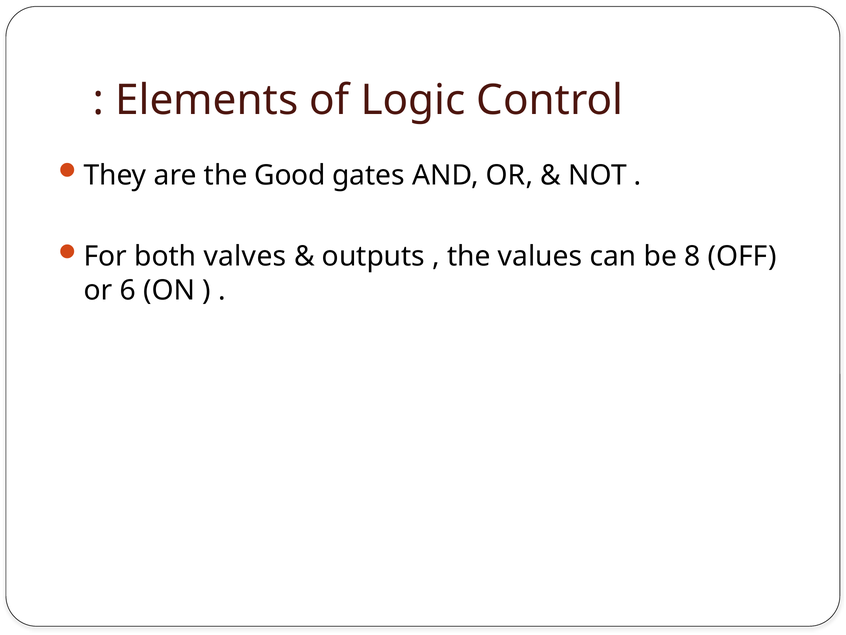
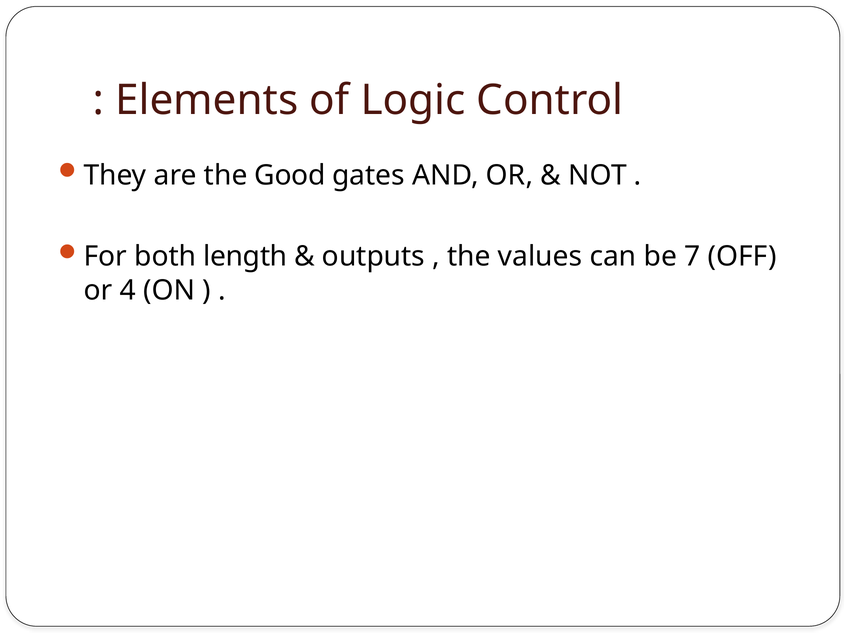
valves: valves -> length (245, 256)
8: 8 -> 7 (692, 256)
6: 6 -> 4 (128, 290)
